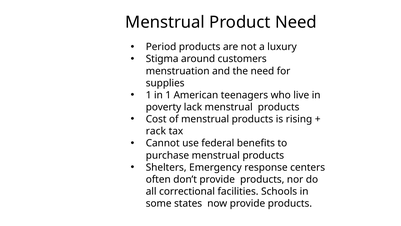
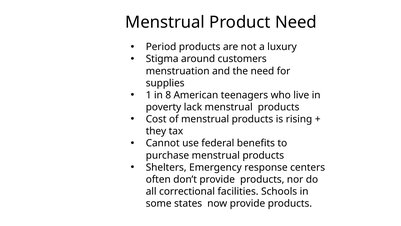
in 1: 1 -> 8 (168, 95)
rack: rack -> they (156, 131)
